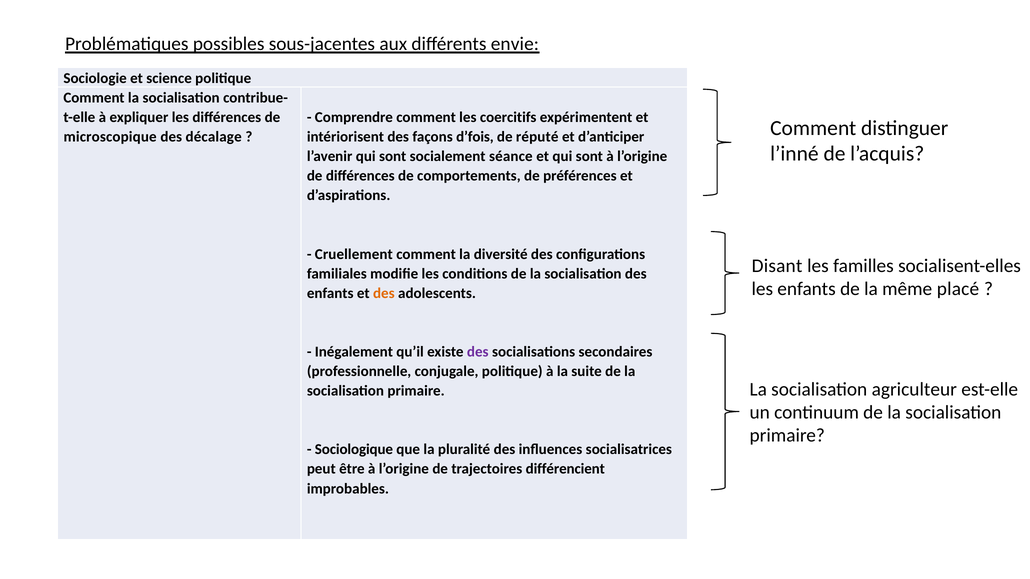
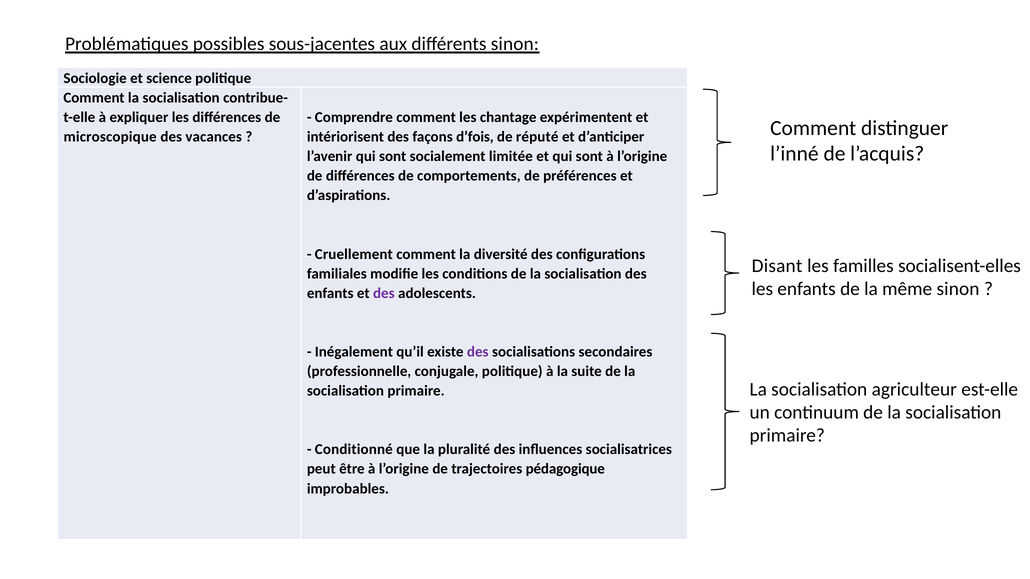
différents envie: envie -> sinon (515, 44)
coercitifs: coercitifs -> chantage (508, 117)
décalage: décalage -> vacances (214, 137)
séance: séance -> limitée (511, 156)
même placé: placé -> sinon (958, 289)
des colour: orange -> purple (384, 293)
Sociologique: Sociologique -> Conditionné (354, 450)
différencient: différencient -> pédagogique (565, 469)
